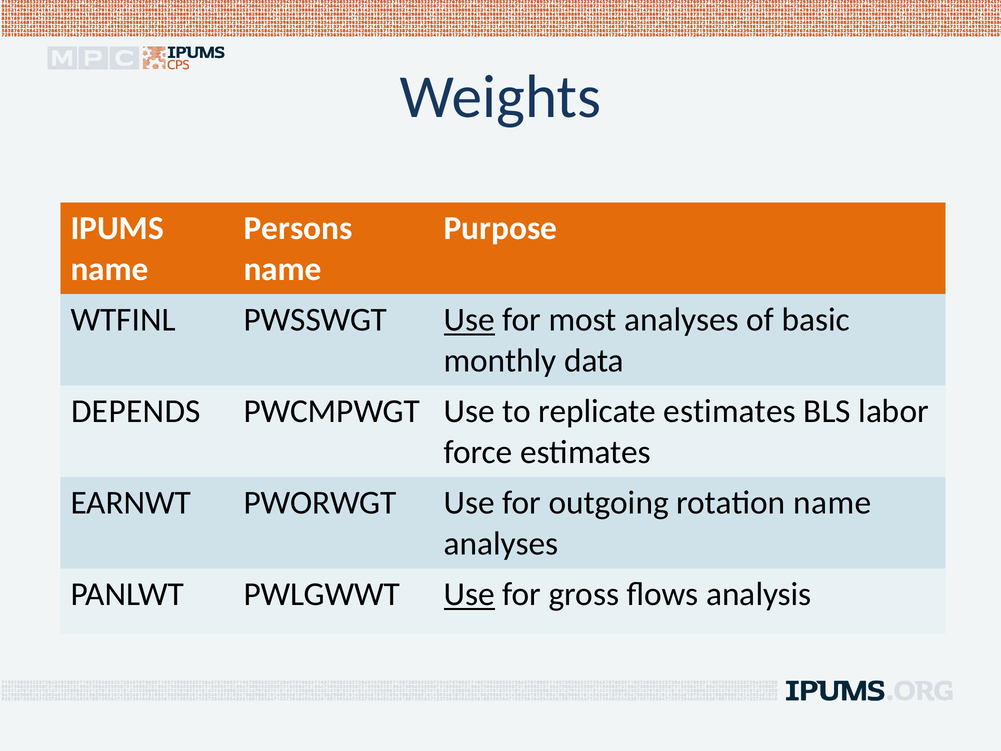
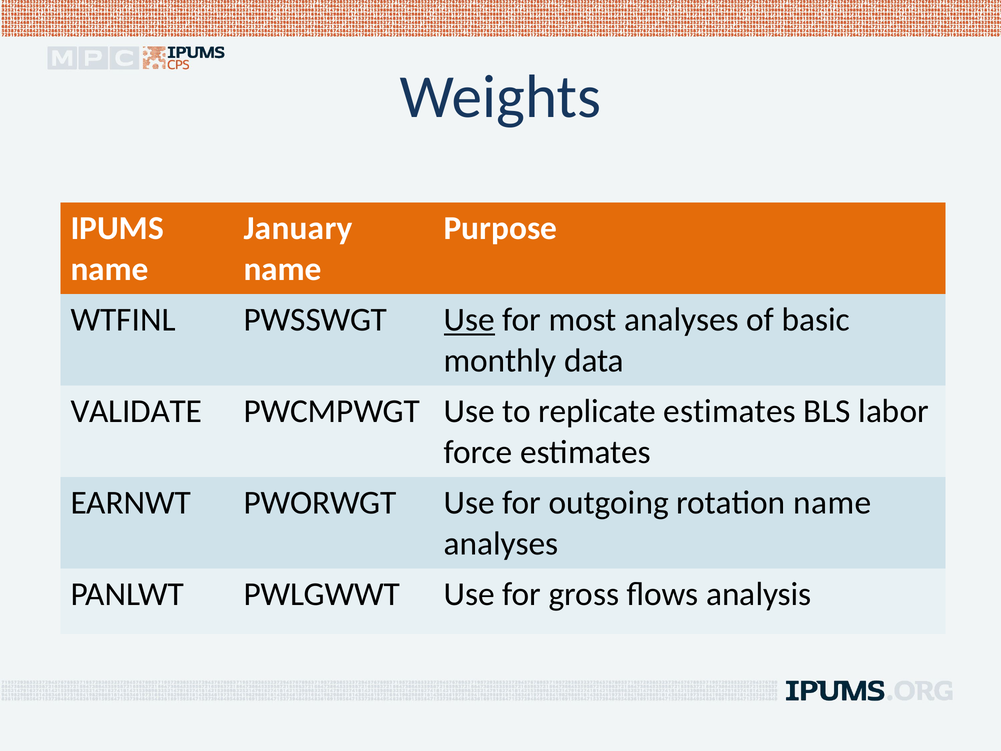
Persons: Persons -> January (298, 228)
DEPENDS: DEPENDS -> VALIDATE (136, 411)
Use underline: present -> none (469, 594)
